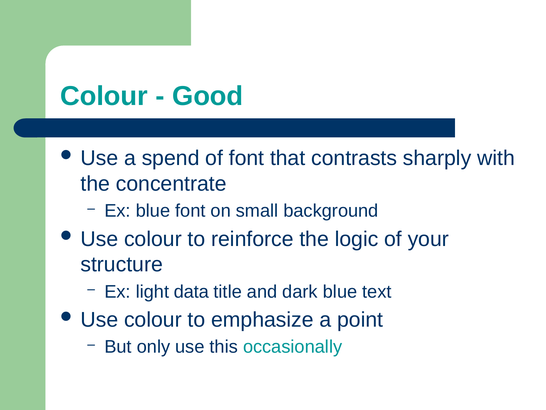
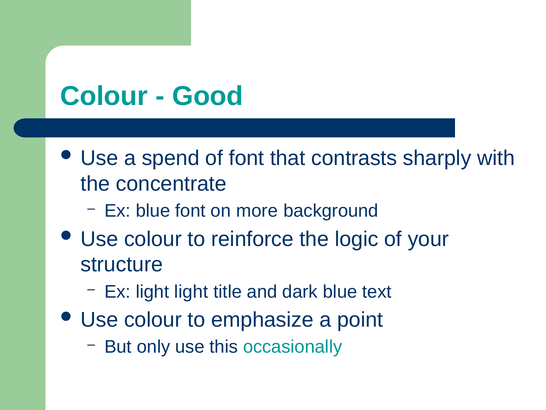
small: small -> more (257, 211)
light data: data -> light (191, 291)
